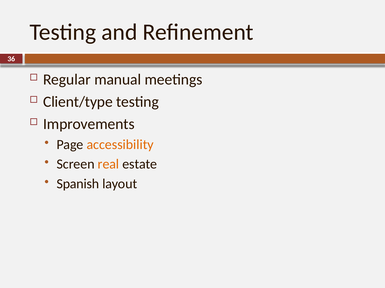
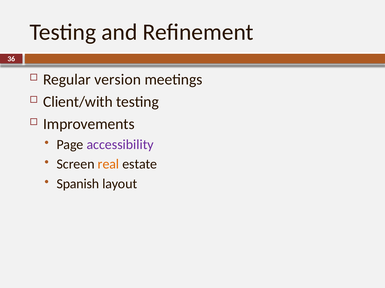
manual: manual -> version (118, 80)
Client/type: Client/type -> Client/with (78, 102)
accessibility colour: orange -> purple (120, 145)
